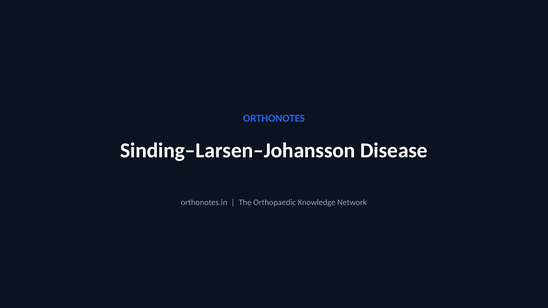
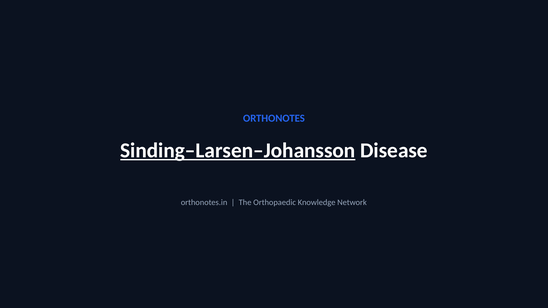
Sinding–Larsen–Johansson underline: none -> present (238, 151)
